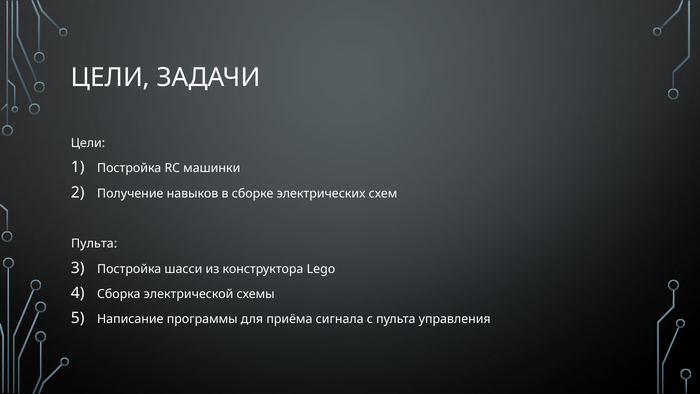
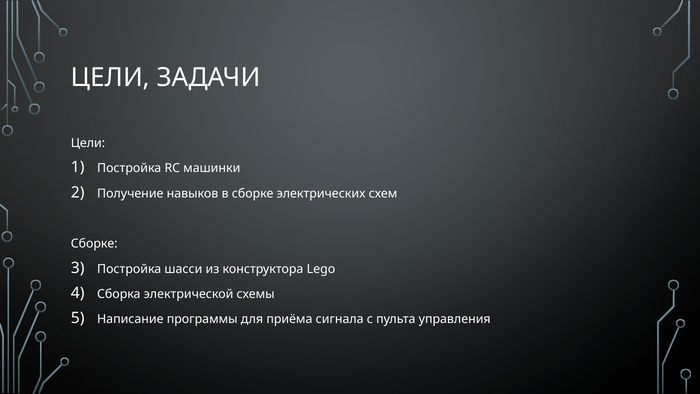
Пульта: Пульта -> Сборке (94, 244)
